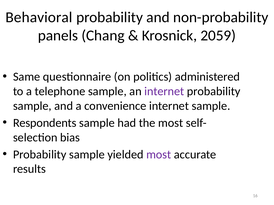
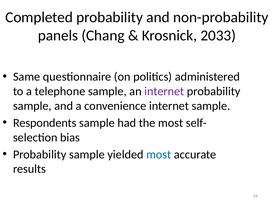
Behavioral: Behavioral -> Completed (39, 17)
2059: 2059 -> 2033 (218, 36)
most colour: purple -> blue (159, 155)
